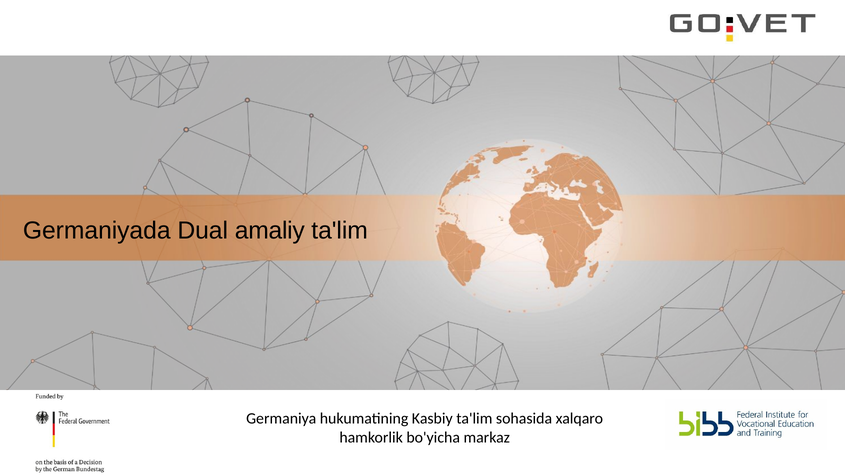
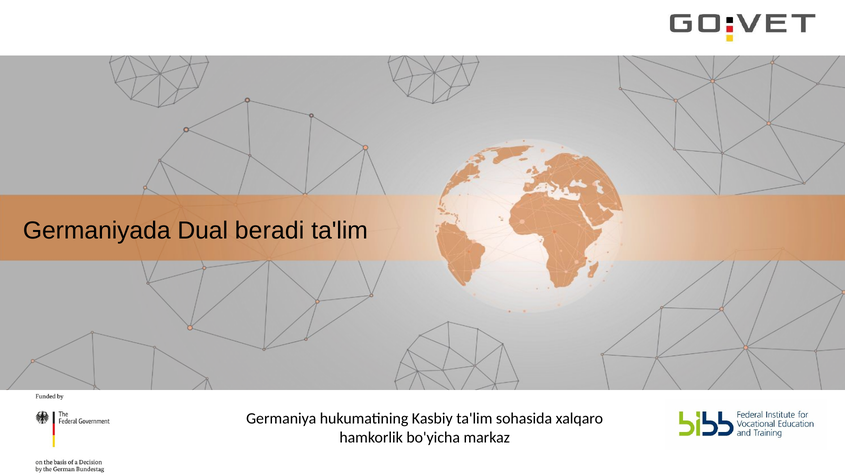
amaliy: amaliy -> beradi (270, 231)
